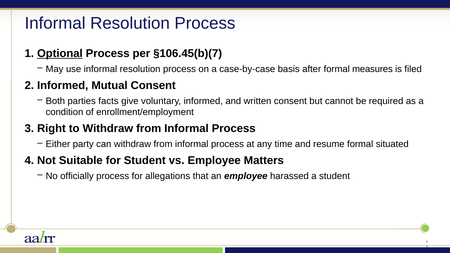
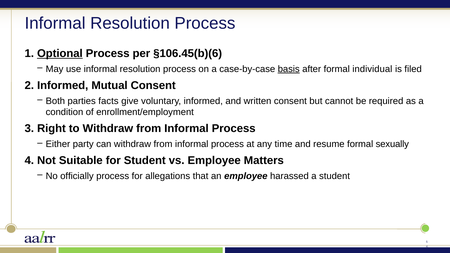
§106.45(b)(7: §106.45(b)(7 -> §106.45(b)(6 (188, 53)
basis underline: none -> present (289, 69)
measures: measures -> individual (372, 69)
situated: situated -> sexually (392, 144)
